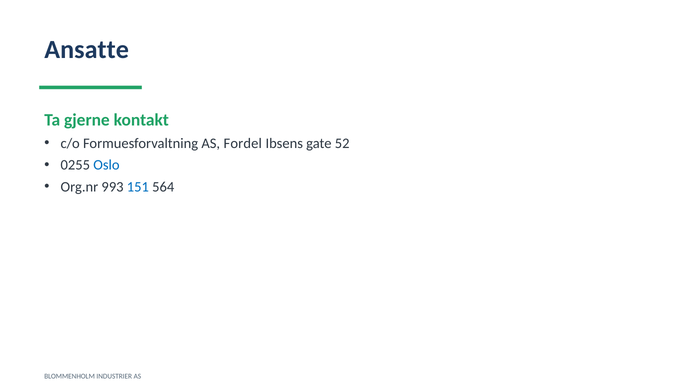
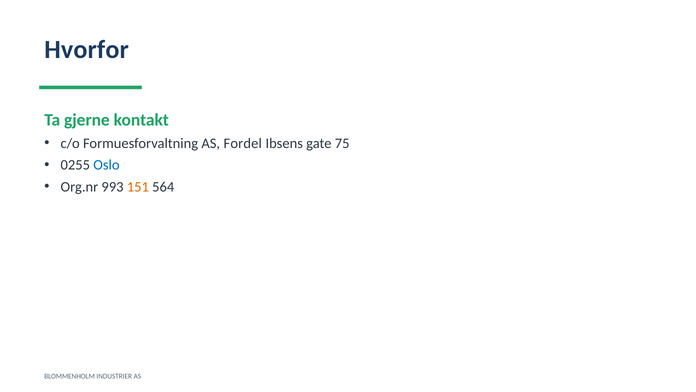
Ansatte: Ansatte -> Hvorfor (87, 50)
52: 52 -> 75 (342, 143)
151 colour: blue -> orange (138, 187)
